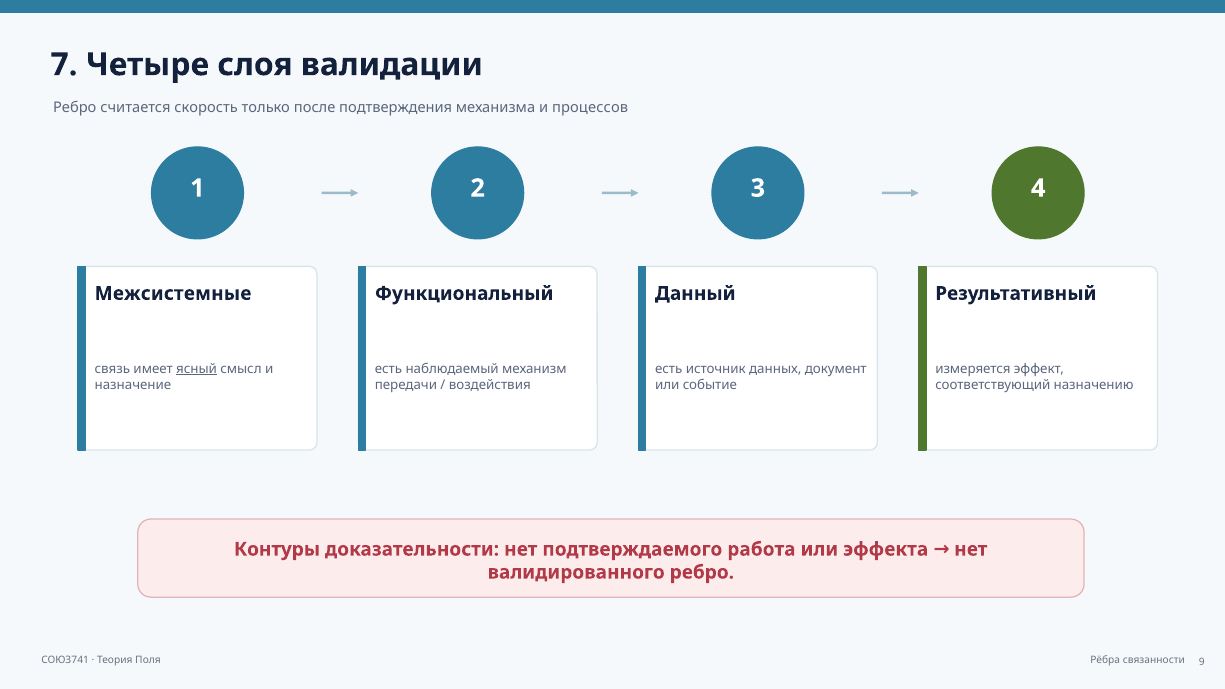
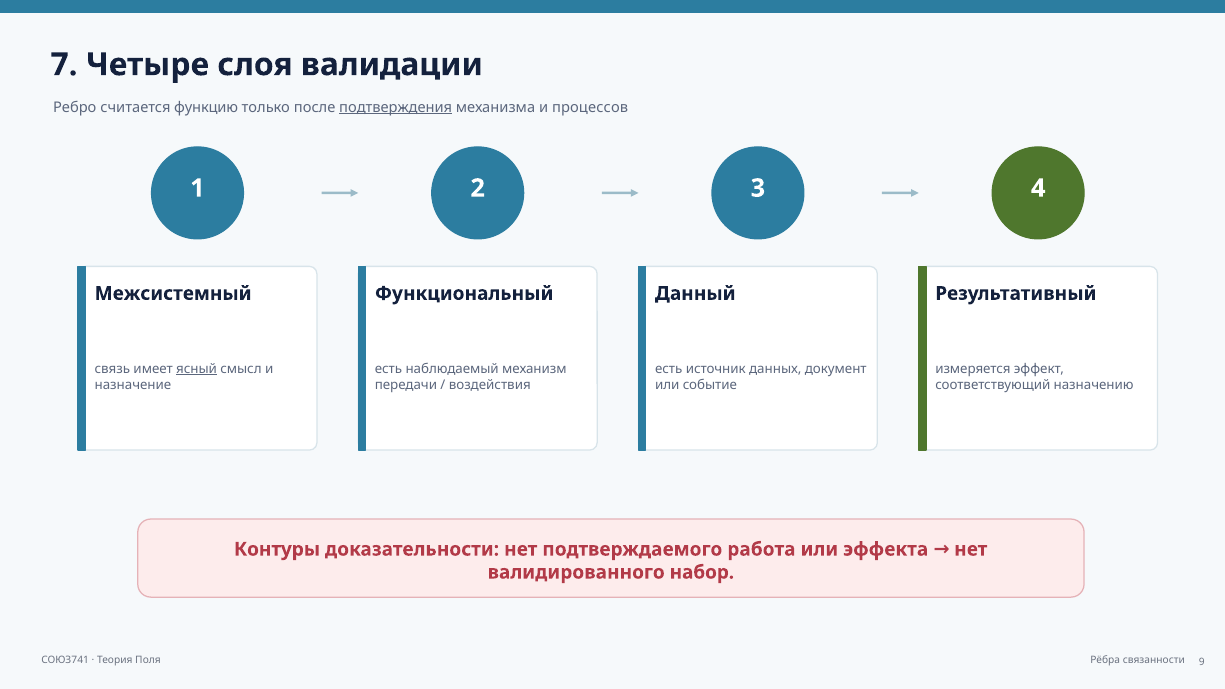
скорость: скорость -> функцию (206, 108)
подтверждения underline: none -> present (396, 108)
Межсистемные: Межсистемные -> Межсистемный (173, 294)
валидированного ребро: ребро -> набор (702, 572)
